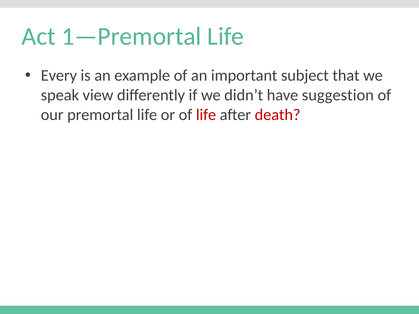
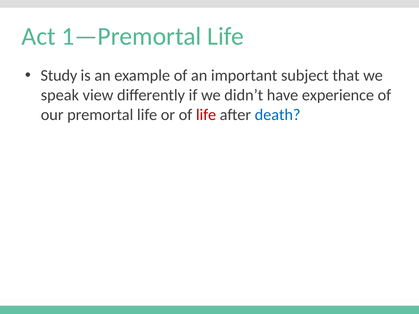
Every: Every -> Study (59, 76)
suggestion: suggestion -> experience (338, 95)
death colour: red -> blue (278, 115)
